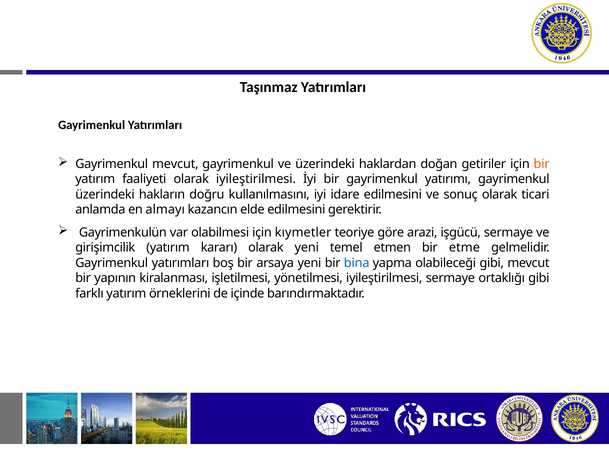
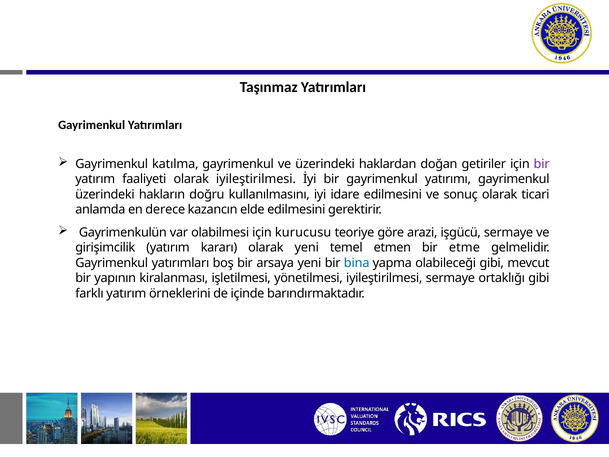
Gayrimenkul mevcut: mevcut -> katılma (175, 164)
bir colour: orange -> purple (542, 164)
almayı: almayı -> derece (165, 209)
kıymetler: kıymetler -> kurucusu (303, 232)
